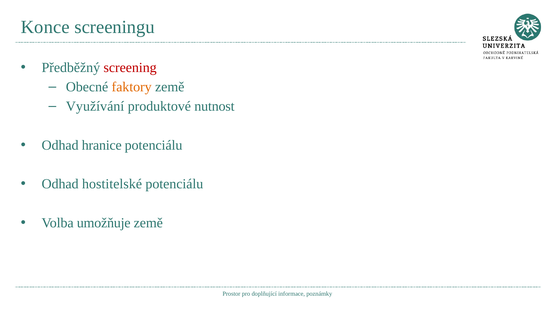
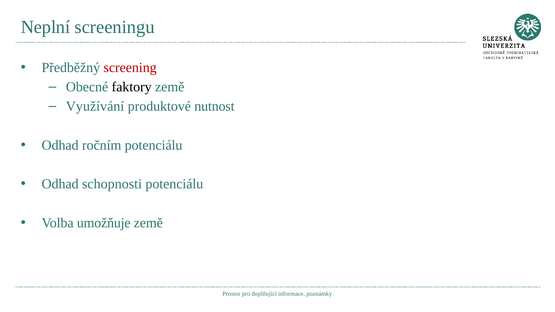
Konce: Konce -> Neplní (45, 27)
faktory colour: orange -> black (132, 87)
hranice: hranice -> ročním (102, 145)
hostitelské: hostitelské -> schopnosti (112, 184)
